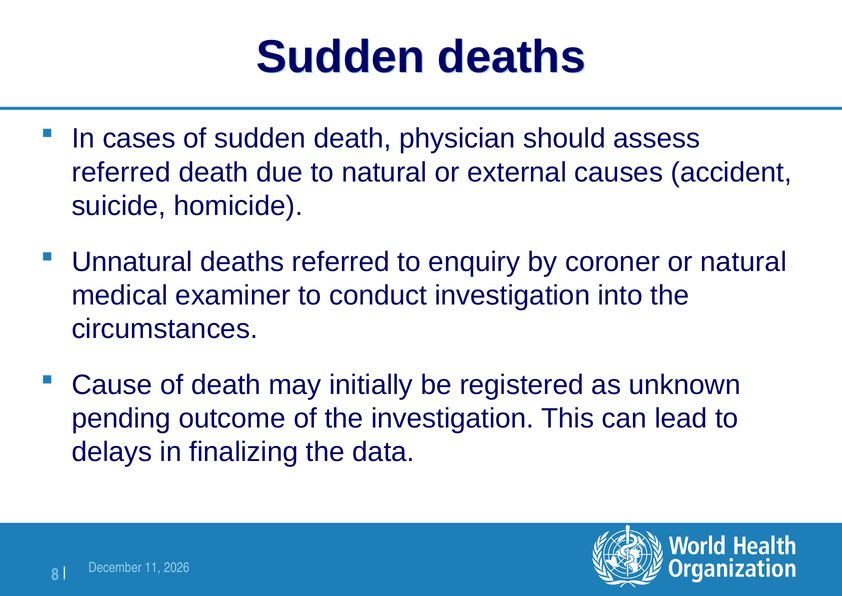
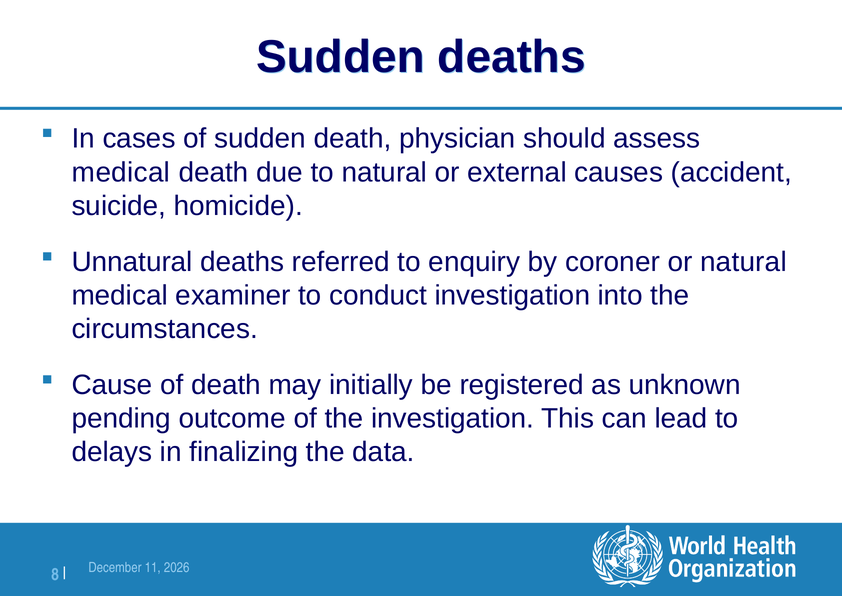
referred: referred -> medical (121, 172)
